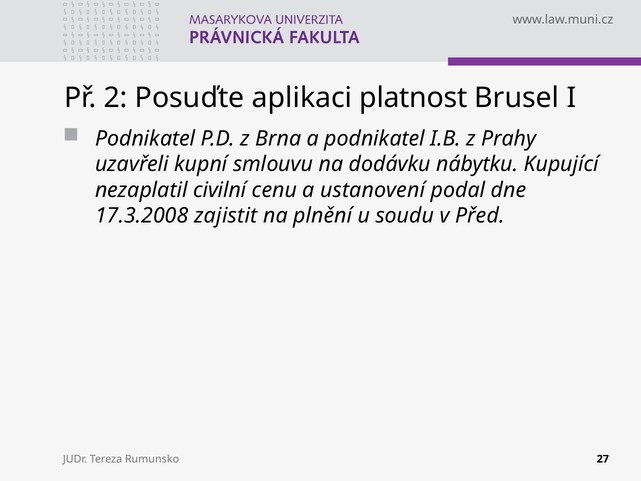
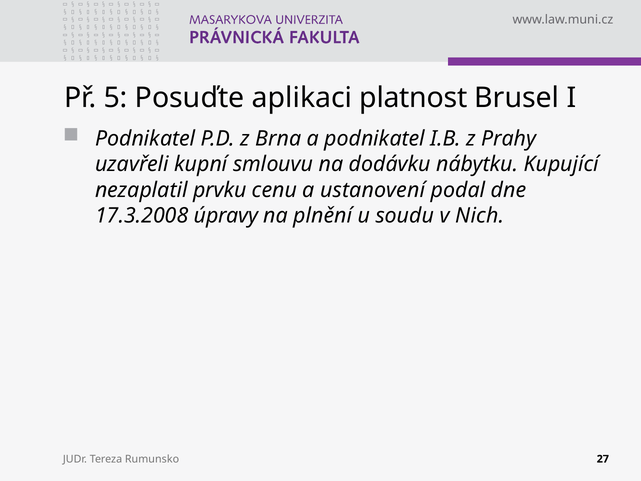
2: 2 -> 5 (116, 98)
civilní: civilní -> prvku (220, 190)
zajistit: zajistit -> úpravy (226, 216)
Před: Před -> Nich (480, 216)
